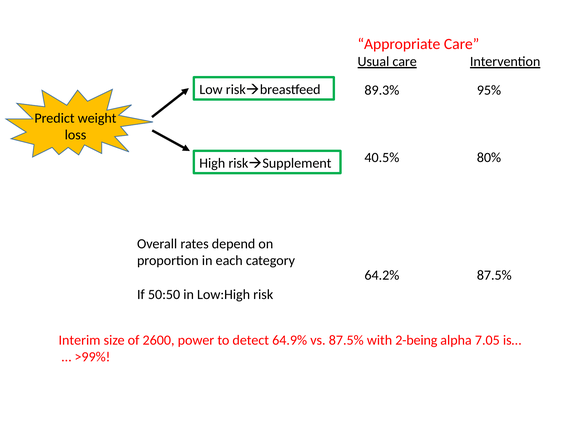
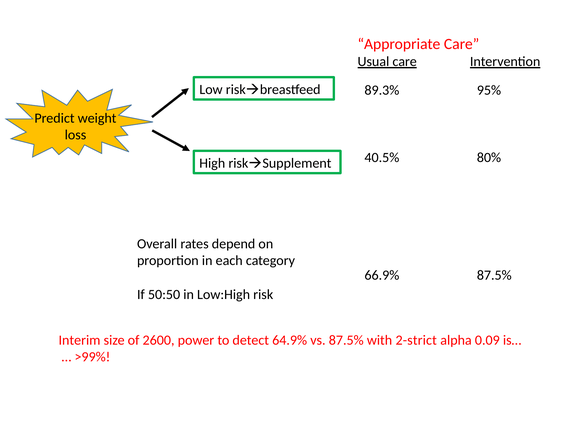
64.2%: 64.2% -> 66.9% (382, 276)
2-being: 2-being -> 2-strict (416, 341)
7.05: 7.05 -> 0.09 (487, 341)
